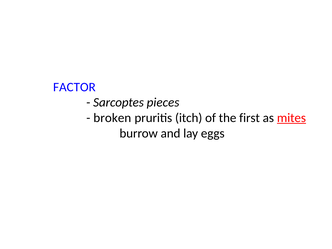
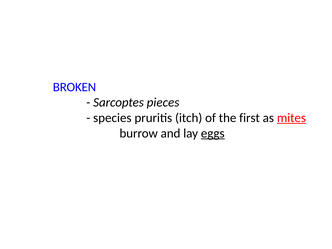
FACTOR: FACTOR -> BROKEN (74, 87)
broken: broken -> species (112, 118)
eggs underline: none -> present (213, 133)
